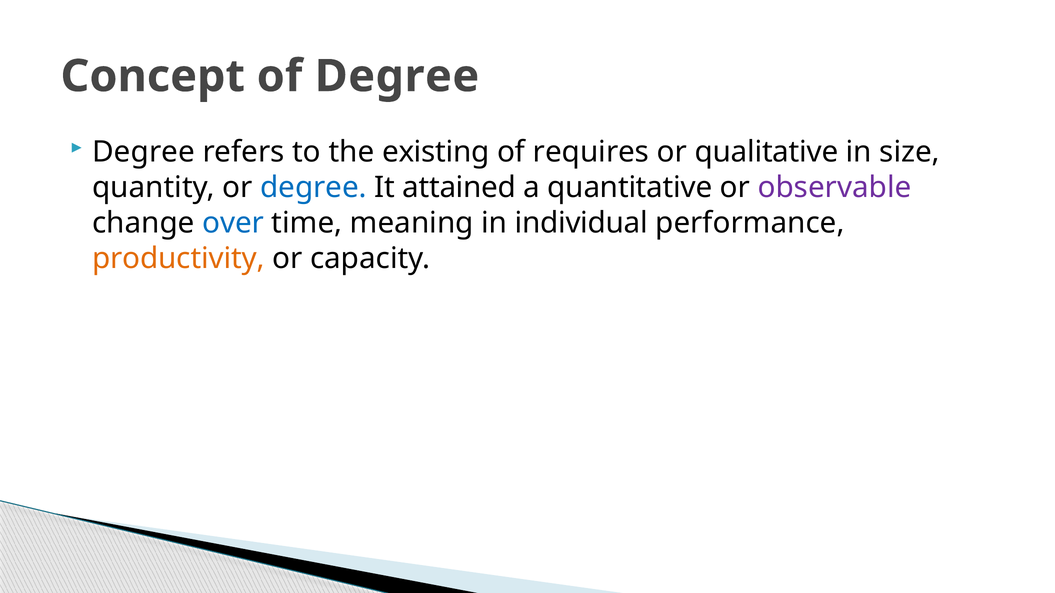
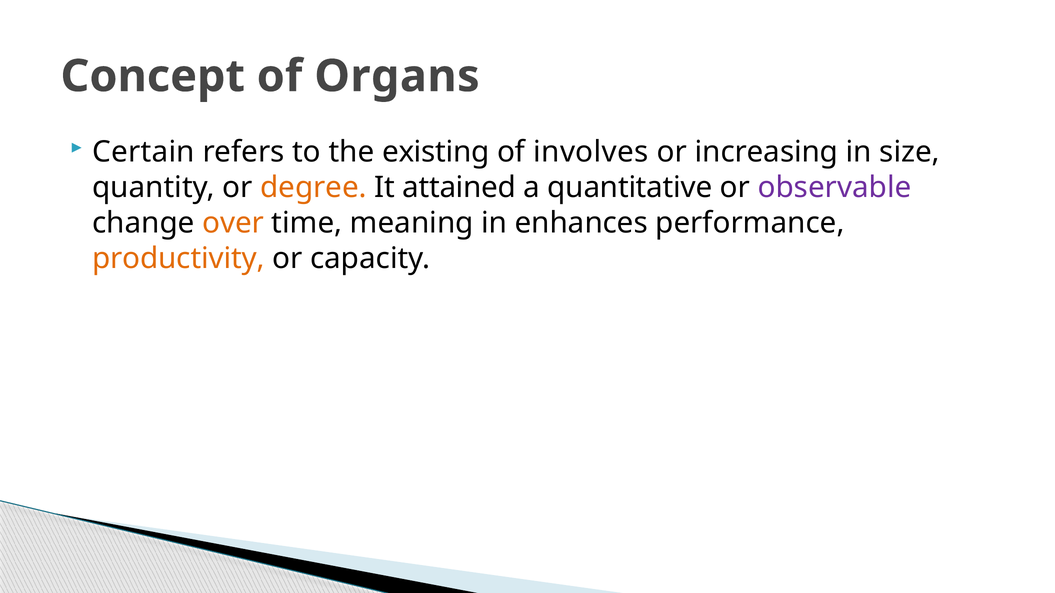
of Degree: Degree -> Organs (397, 76)
Degree: Degree -> Certain (143, 152)
requires: requires -> involves (591, 152)
qualitative: qualitative -> increasing (766, 152)
degree colour: blue -> orange (313, 188)
over colour: blue -> orange (233, 223)
individual: individual -> enhances (581, 223)
